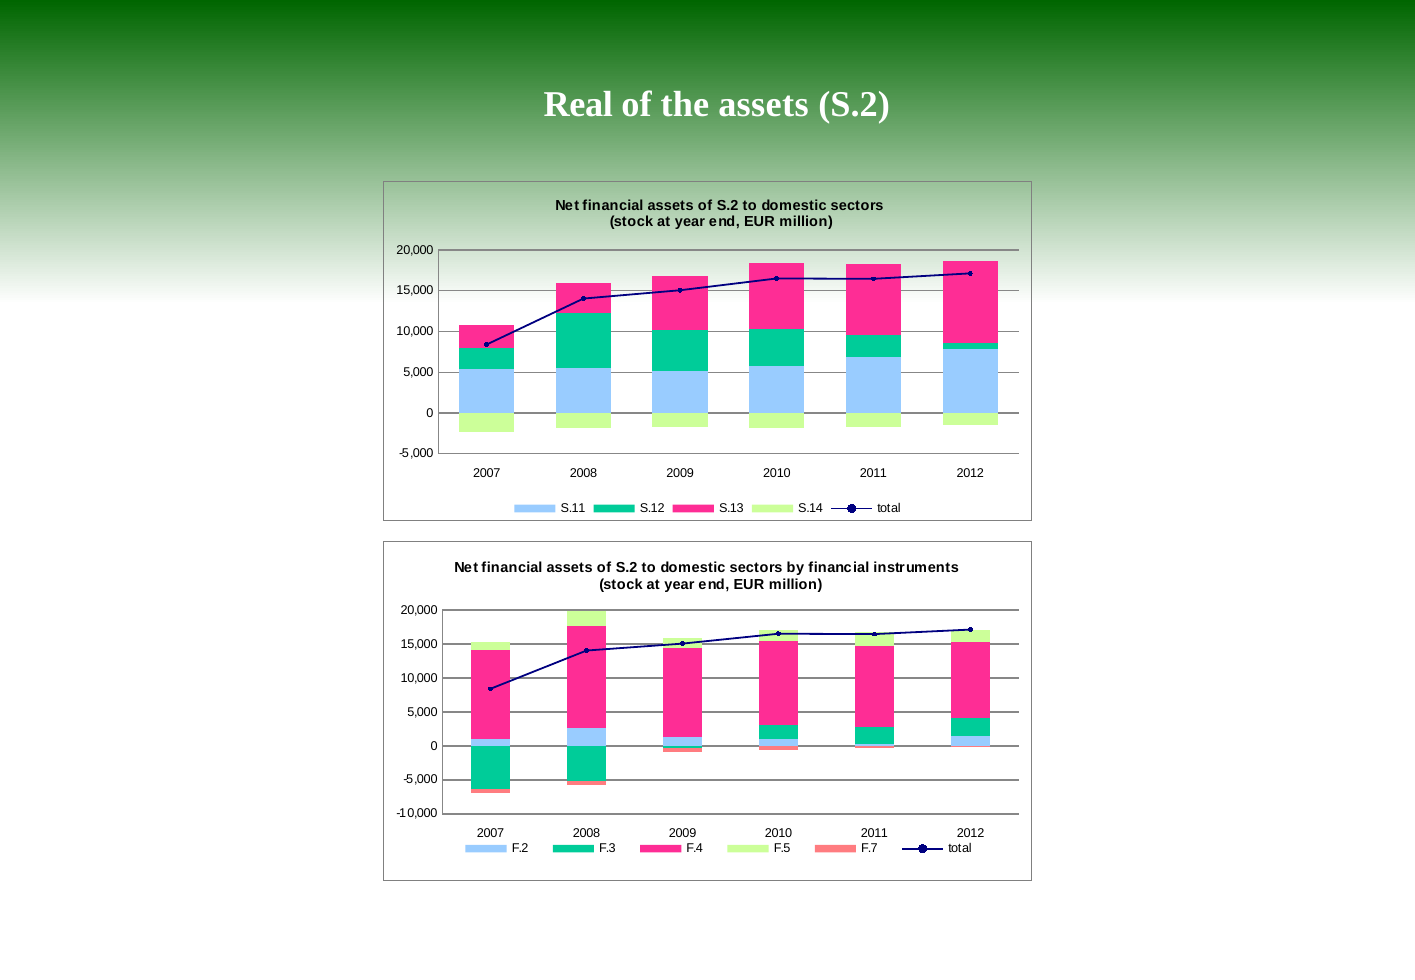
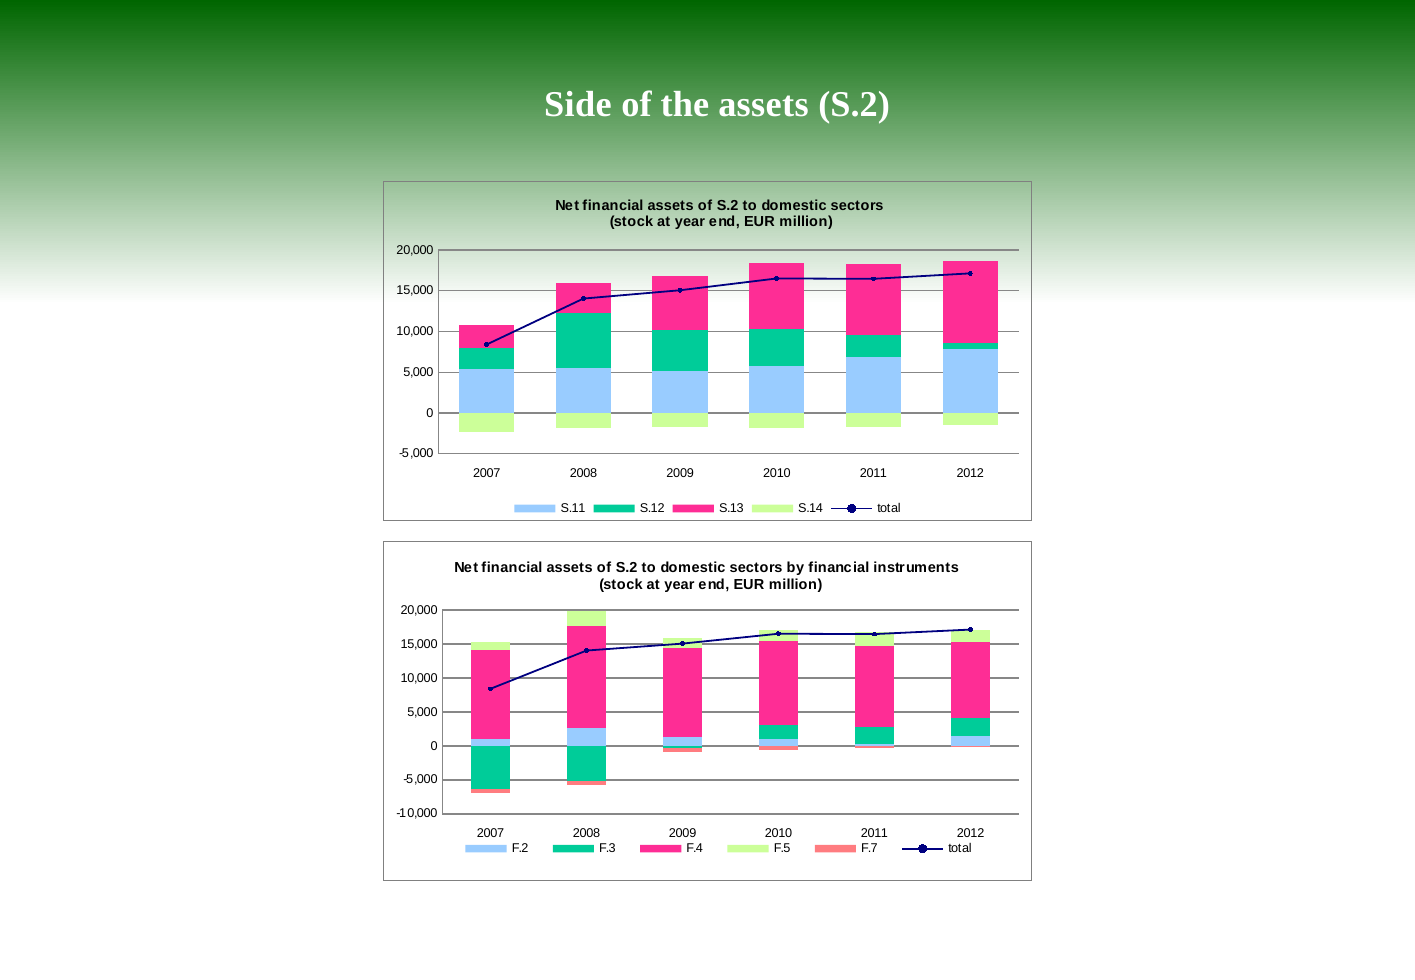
Real: Real -> Side (578, 105)
